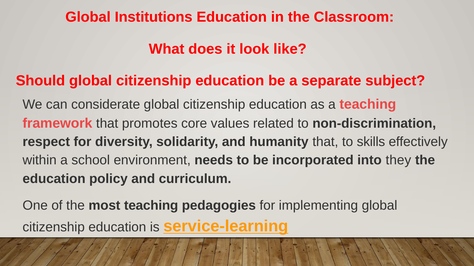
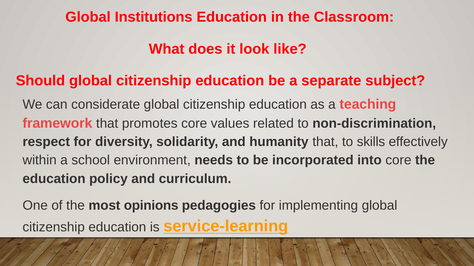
into they: they -> core (398, 161)
most teaching: teaching -> opinions (151, 206)
